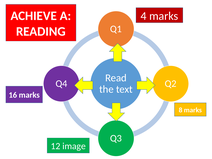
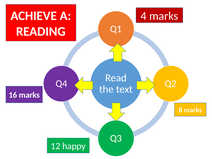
image: image -> happy (74, 146)
